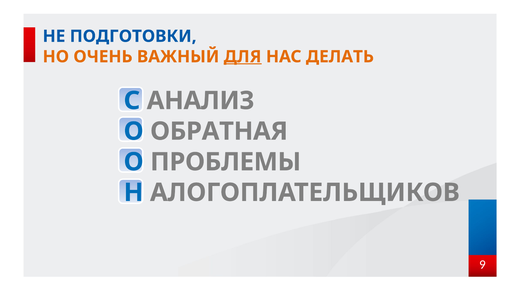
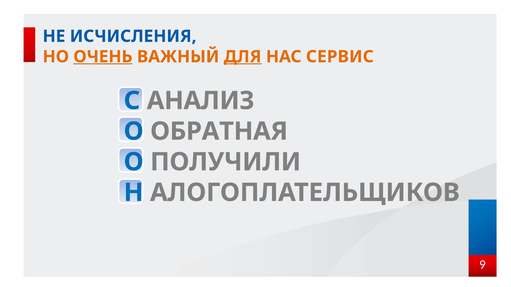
ПОДГОТОВКИ: ПОДГОТОВКИ -> ИСЧИСЛЕНИЯ (133, 36)
ОЧЕНЬ underline: none -> present (103, 57)
ДЕЛАТЬ: ДЕЛАТЬ -> СЕРВИС (340, 57)
ПРОБЛЕМЫ: ПРОБЛЕМЫ -> ПОЛУЧИЛИ (226, 162)
